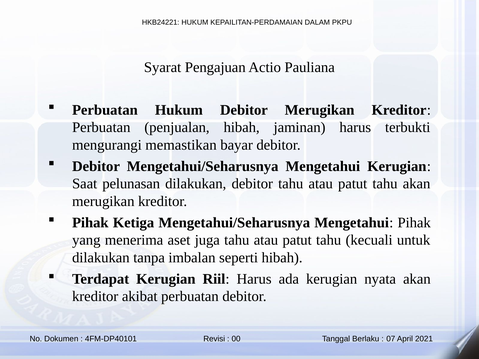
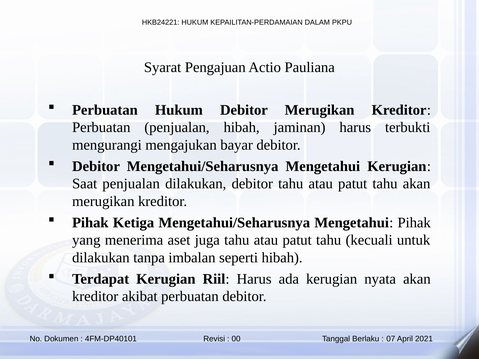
memastikan: memastikan -> mengajukan (181, 145)
Saat pelunasan: pelunasan -> penjualan (131, 184)
